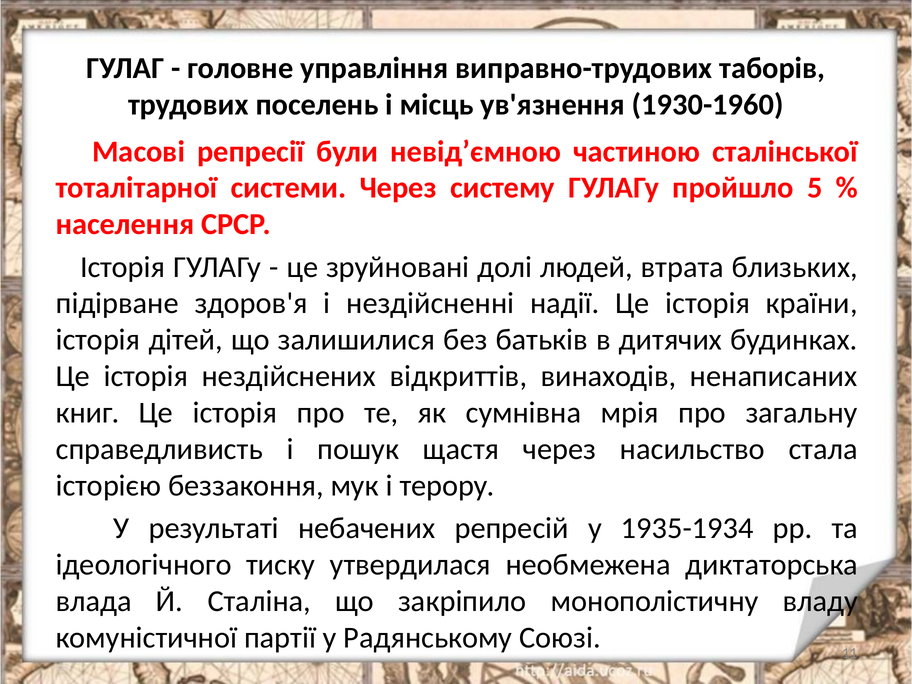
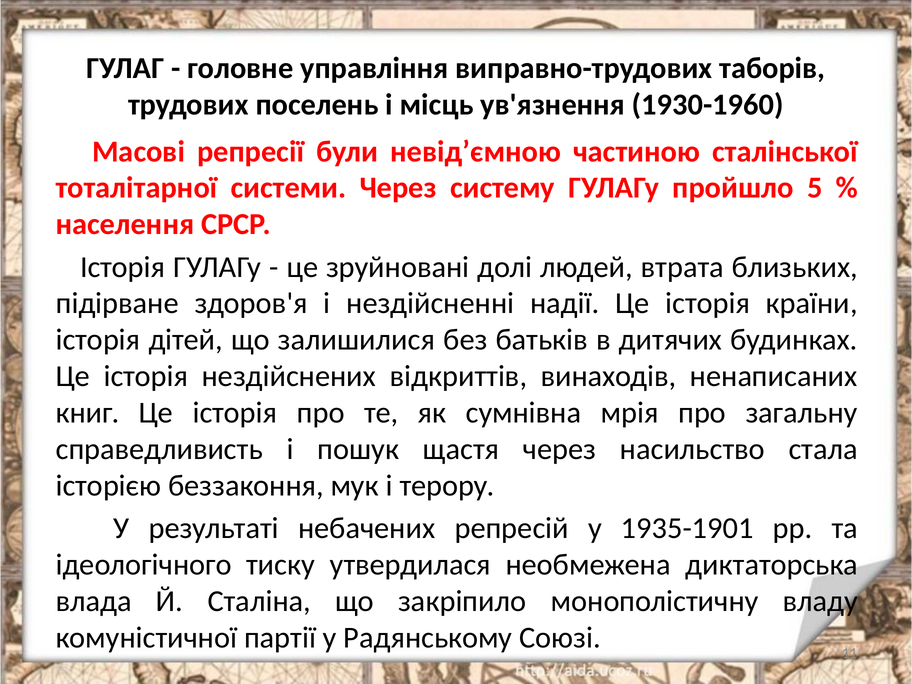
1935-1934: 1935-1934 -> 1935-1901 (687, 528)
